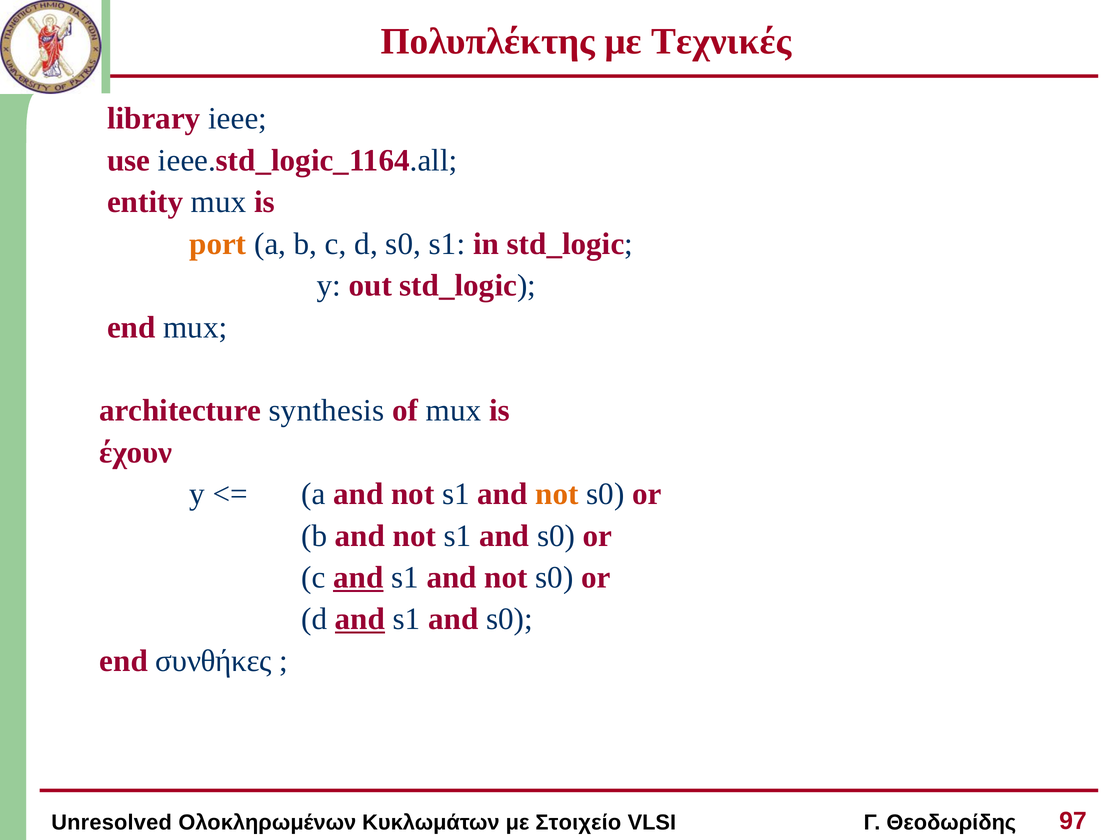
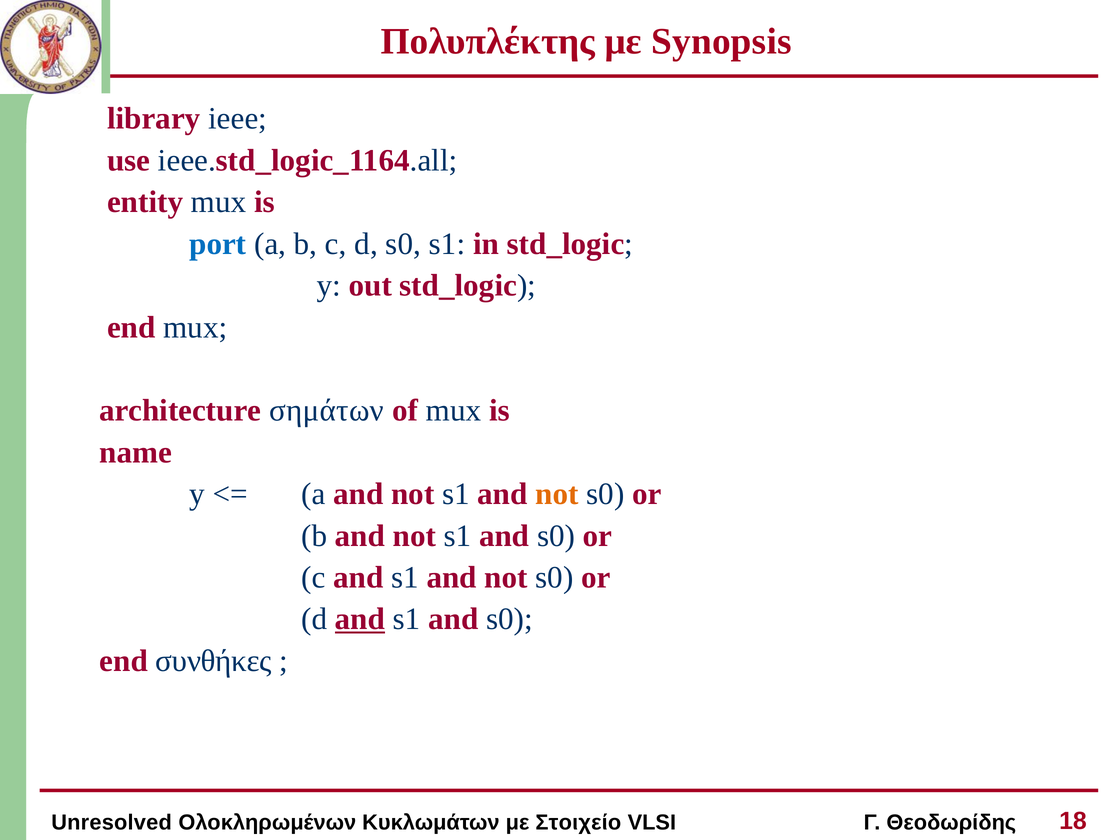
Τεχνικές: Τεχνικές -> Synopsis (721, 41)
port colour: orange -> blue (218, 244)
synthesis: synthesis -> σημάτων (326, 411)
έχουν: έχουν -> name (136, 452)
and underline: present -> none (358, 578)
97: 97 -> 18 (1073, 821)
